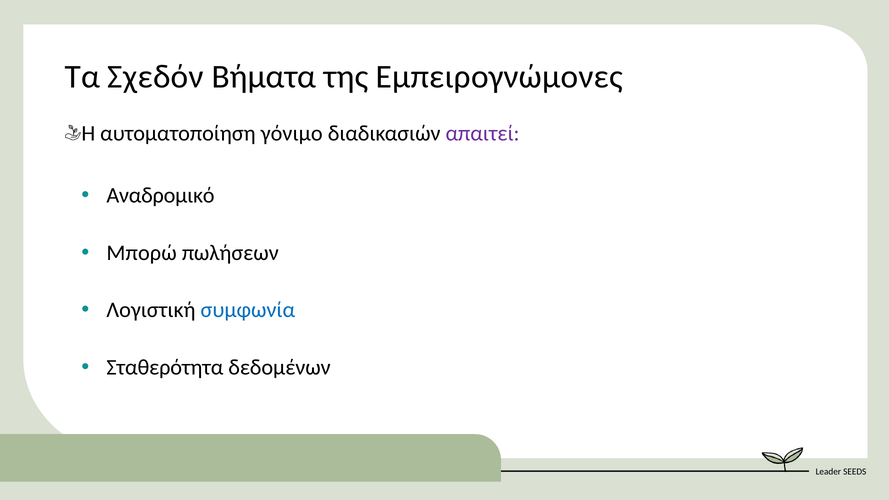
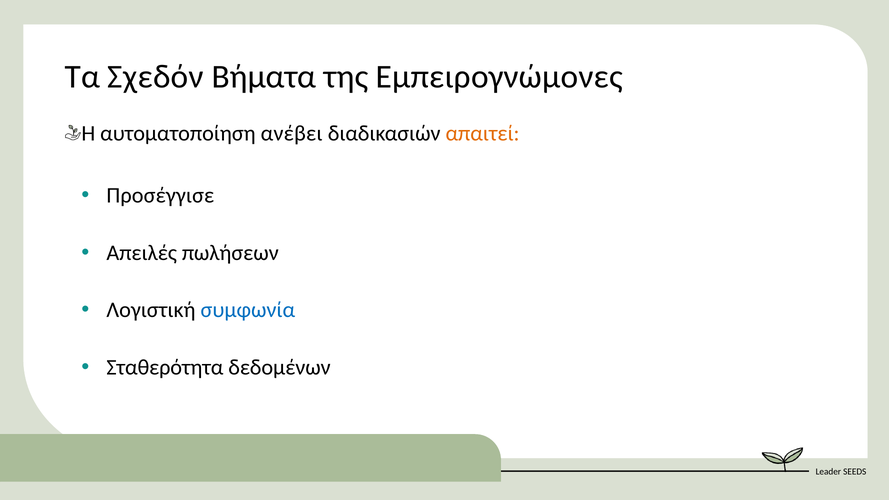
γόνιμο: γόνιμο -> ανέβει (292, 134)
απαιτεί colour: purple -> orange (483, 134)
Αναδρομικό: Αναδρομικό -> Προσέγγισε (160, 196)
Μπορώ: Μπορώ -> Απειλές (142, 253)
